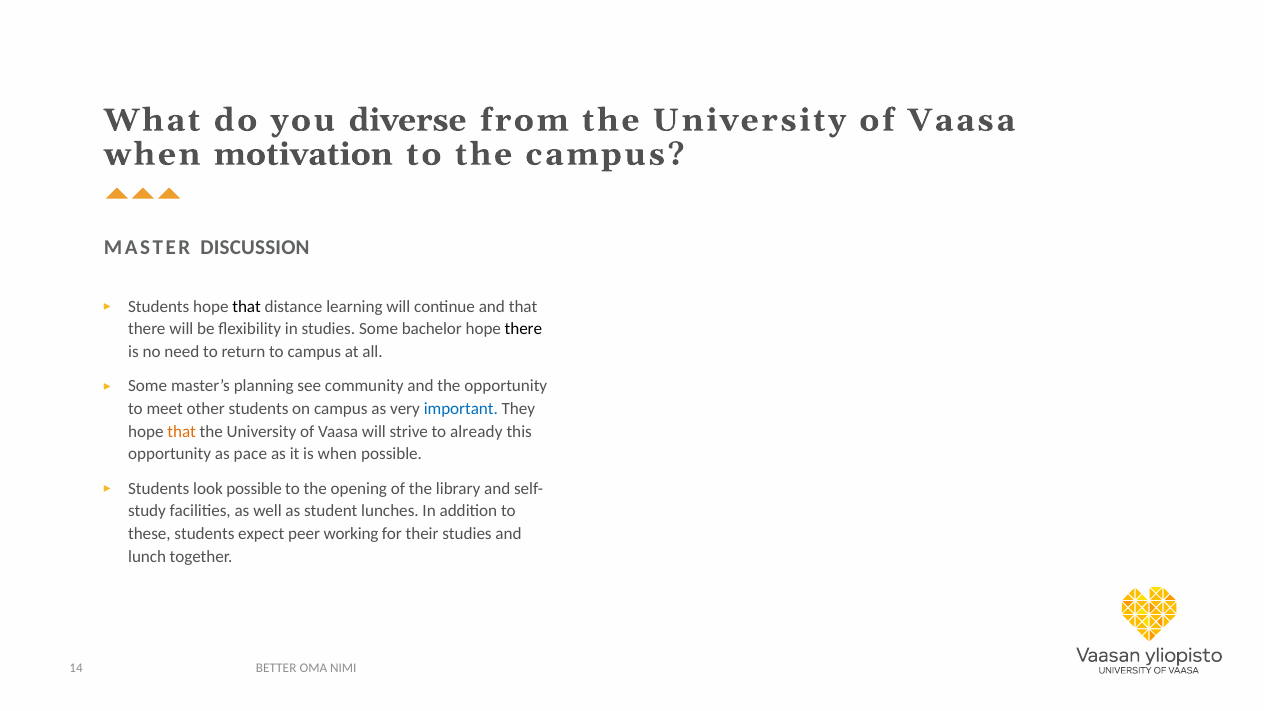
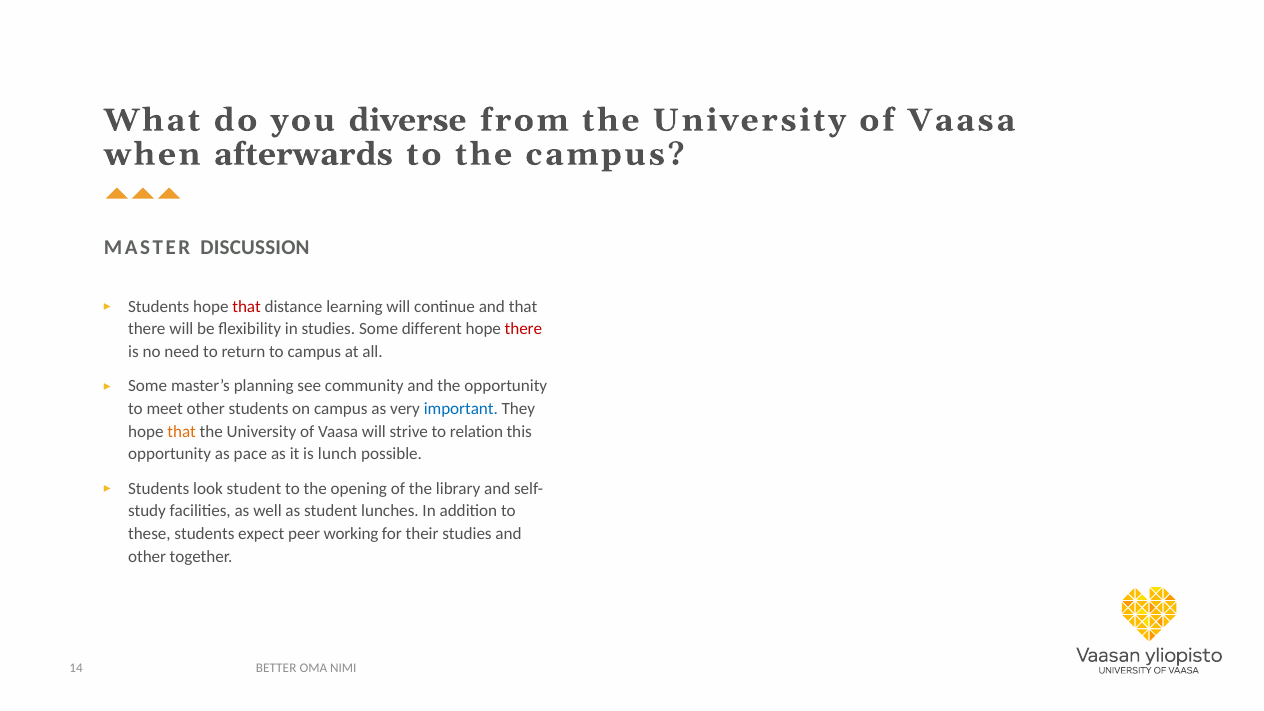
motivation: motivation -> afterwards (303, 154)
that colour: black -> red (247, 307)
bachelor: bachelor -> different (432, 329)
there colour: black -> red (523, 329)
already: already -> relation (476, 432)
is when: when -> lunch (337, 454)
look possible: possible -> student (254, 489)
lunch: lunch -> other (147, 556)
